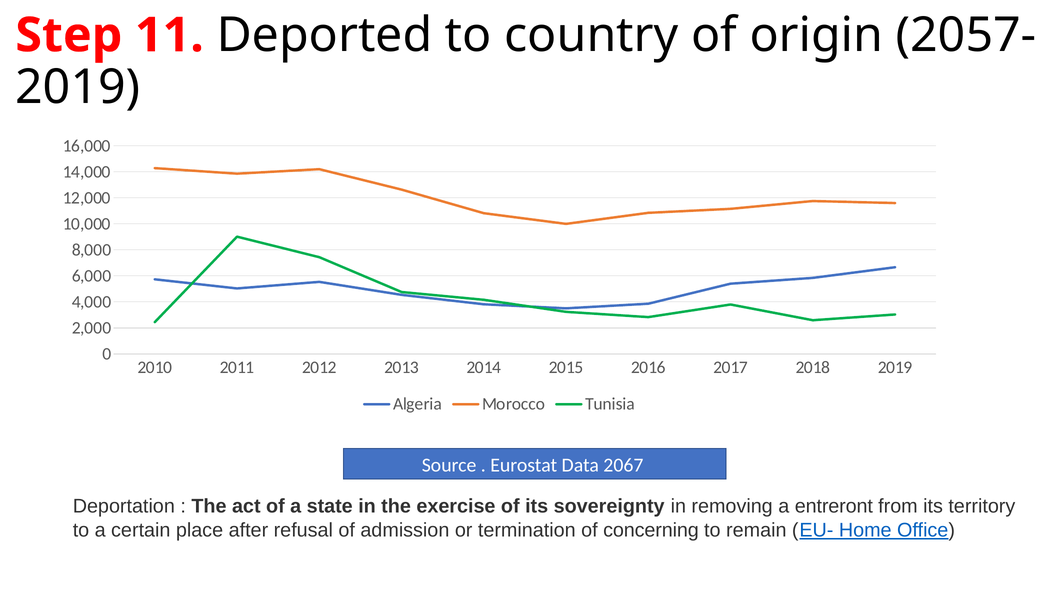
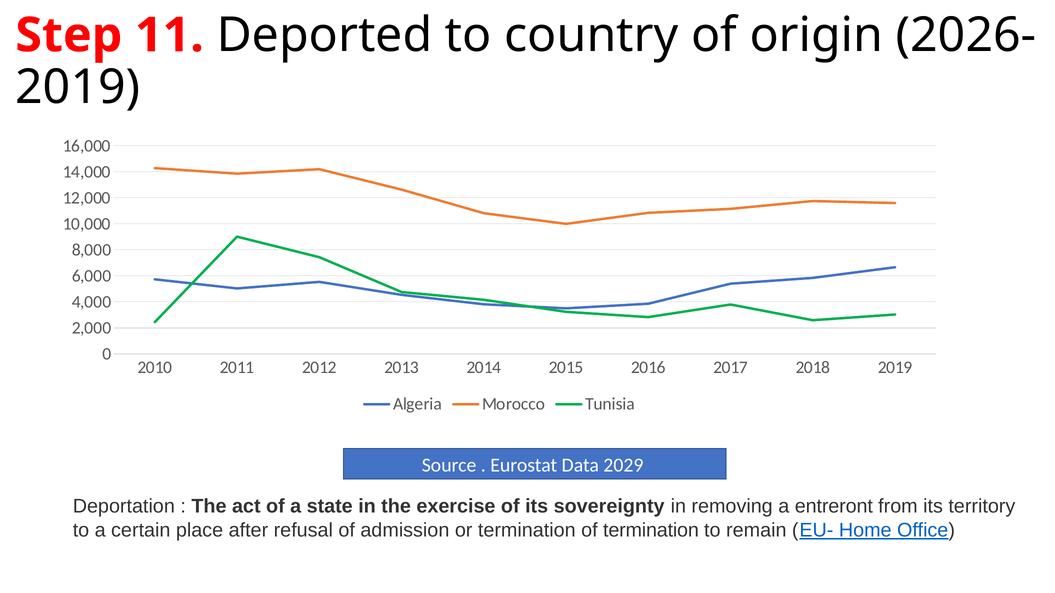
2057-: 2057- -> 2026- (966, 35)
2067: 2067 -> 2029 (623, 465)
of concerning: concerning -> termination (651, 530)
